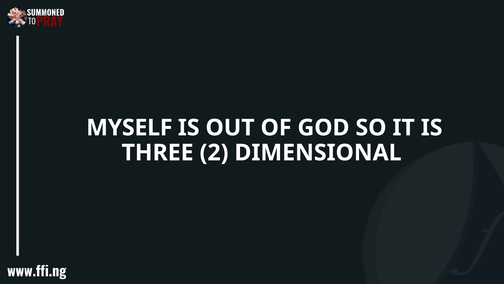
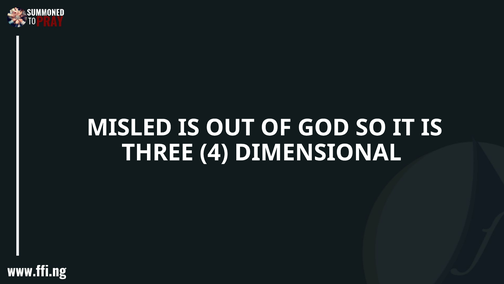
MYSELF: MYSELF -> MISLED (129, 128)
2: 2 -> 4 (214, 152)
